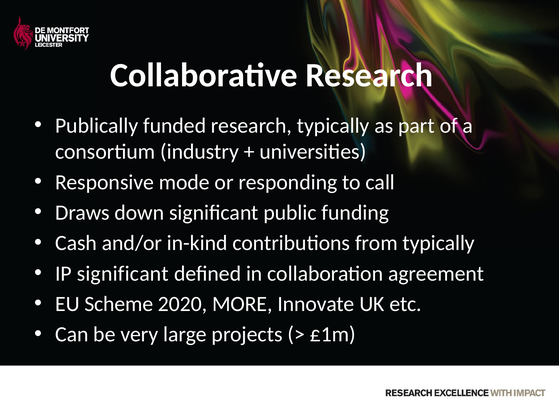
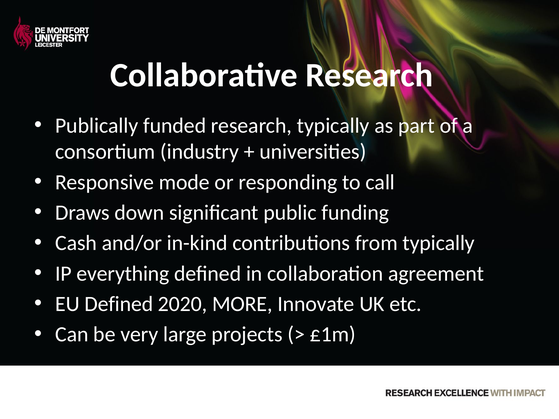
IP significant: significant -> everything (123, 274)
EU Scheme: Scheme -> Defined (119, 304)
